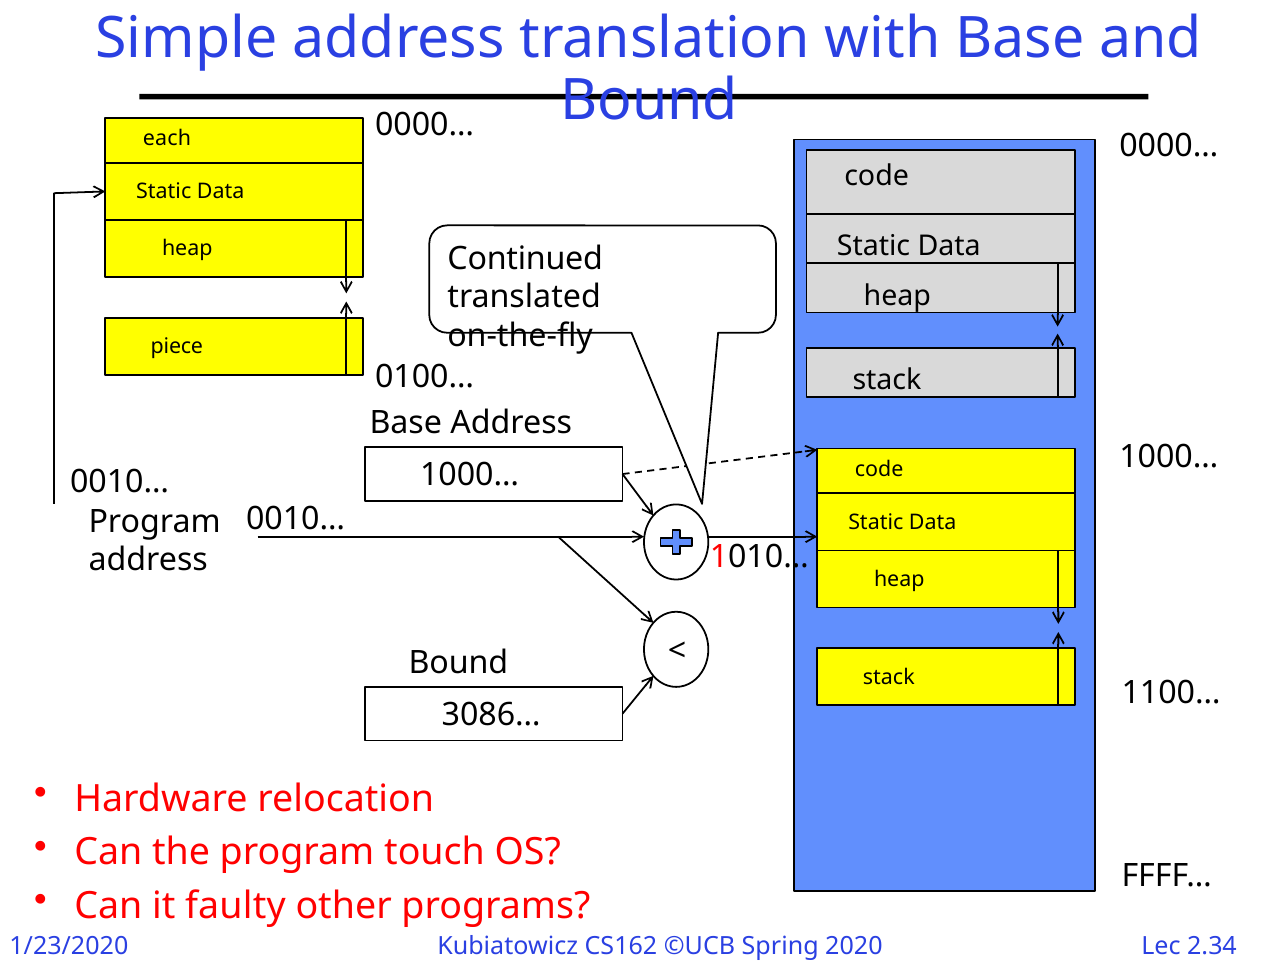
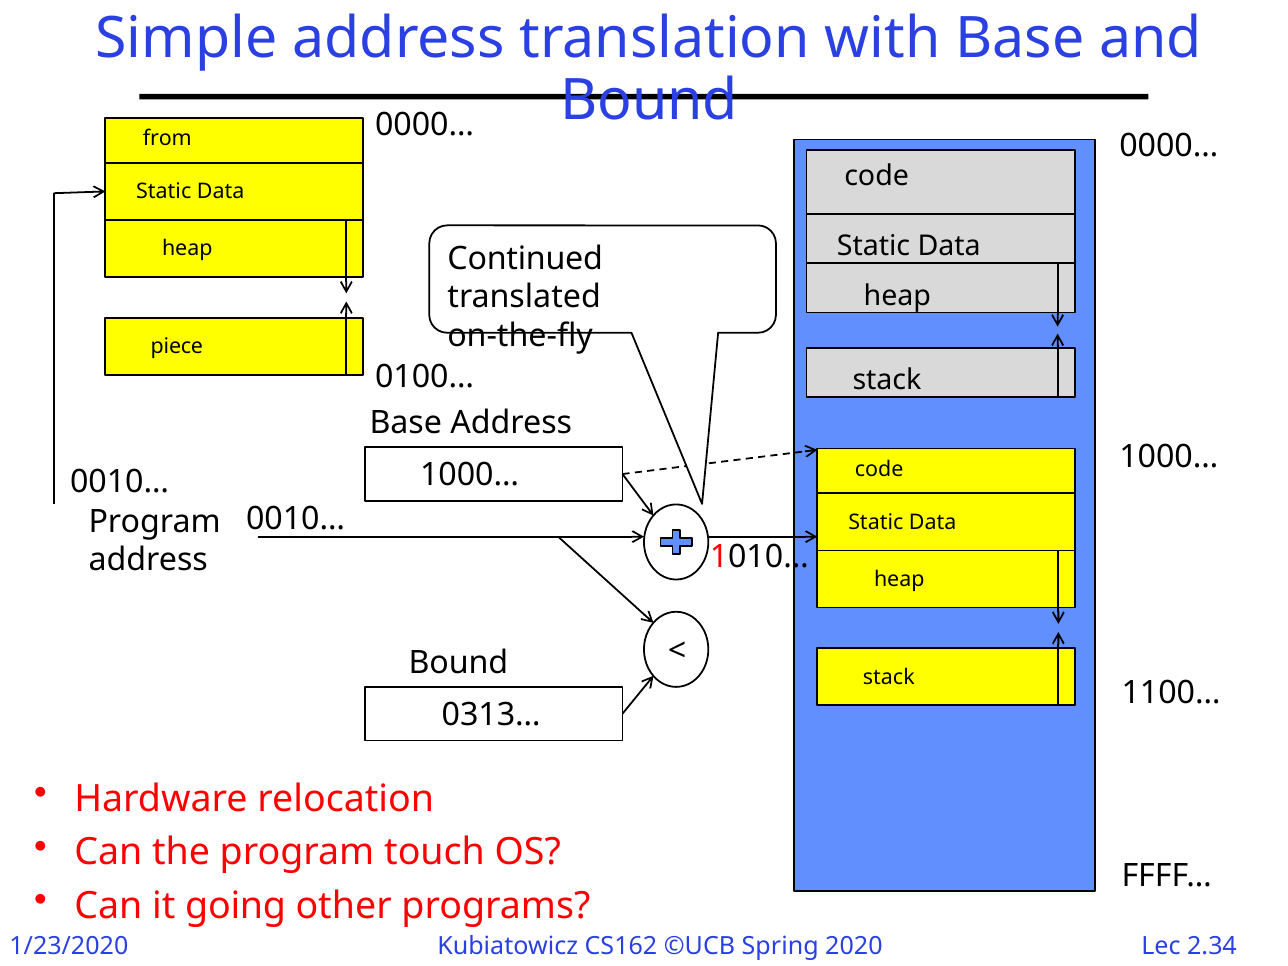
each: each -> from (167, 139)
3086…: 3086… -> 0313… (491, 715)
faulty: faulty -> going (236, 906)
